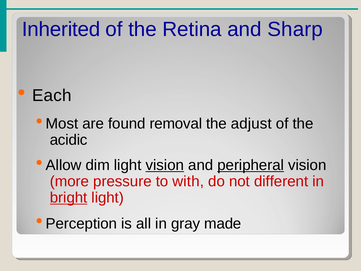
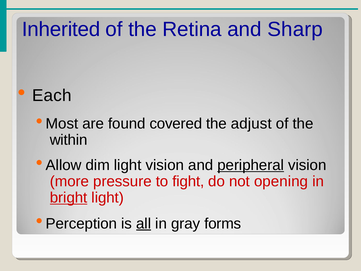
removal: removal -> covered (176, 124)
acidic: acidic -> within (69, 140)
vision underline: present -> none (165, 165)
with: with -> fight (188, 181)
different: different -> opening (281, 181)
all underline: none -> present (144, 223)
made: made -> forms (223, 223)
